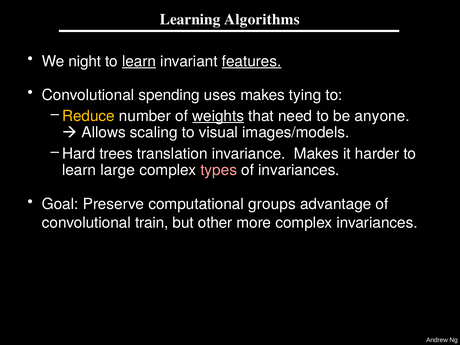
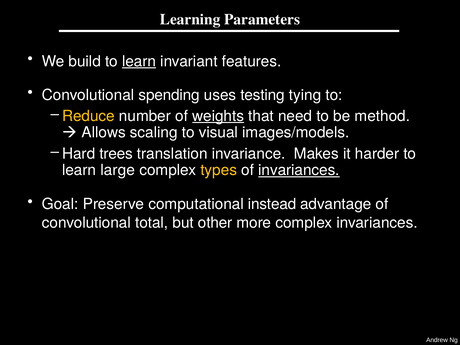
Algorithms: Algorithms -> Parameters (262, 20)
night: night -> build (85, 61)
features underline: present -> none (252, 61)
uses makes: makes -> testing (263, 95)
anyone: anyone -> method (382, 116)
types colour: pink -> yellow (219, 170)
invariances underline: none -> present (299, 170)
groups: groups -> instead (272, 204)
train: train -> total (152, 223)
